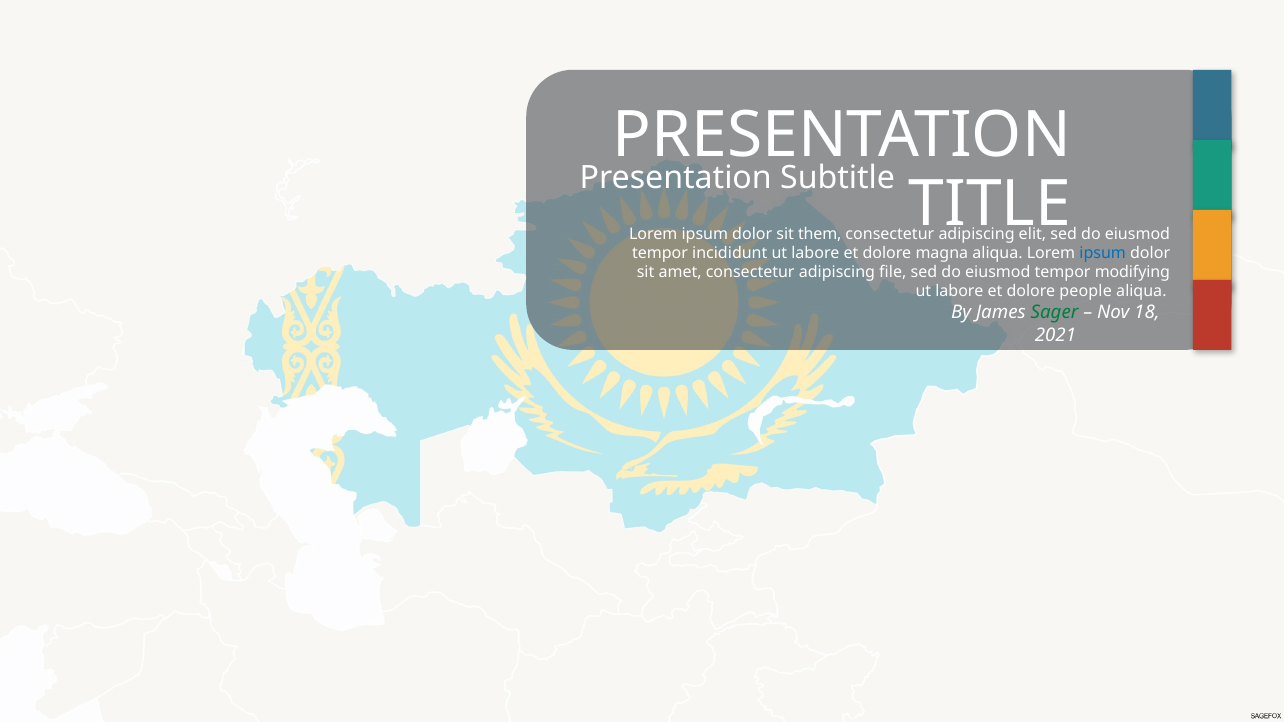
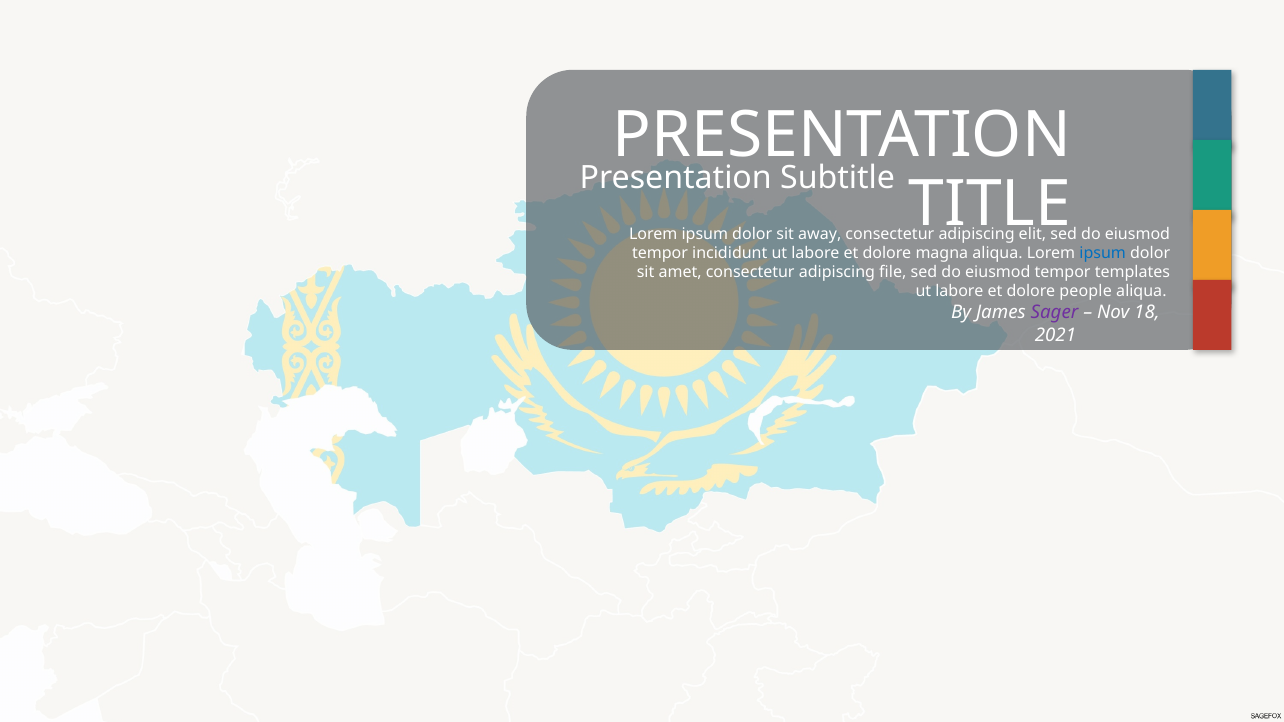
them: them -> away (820, 234)
modifying: modifying -> templates (1132, 272)
Sager colour: green -> purple (1054, 313)
